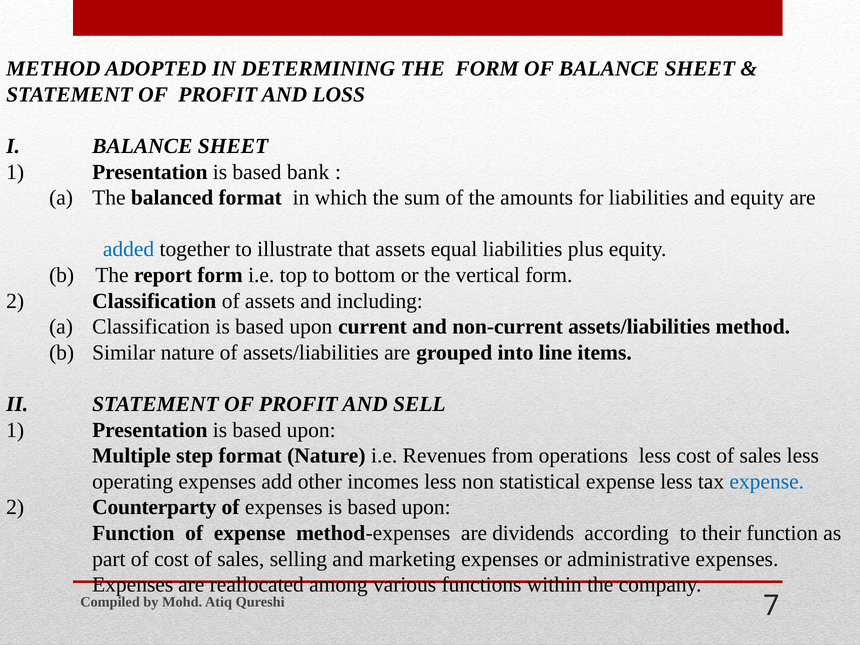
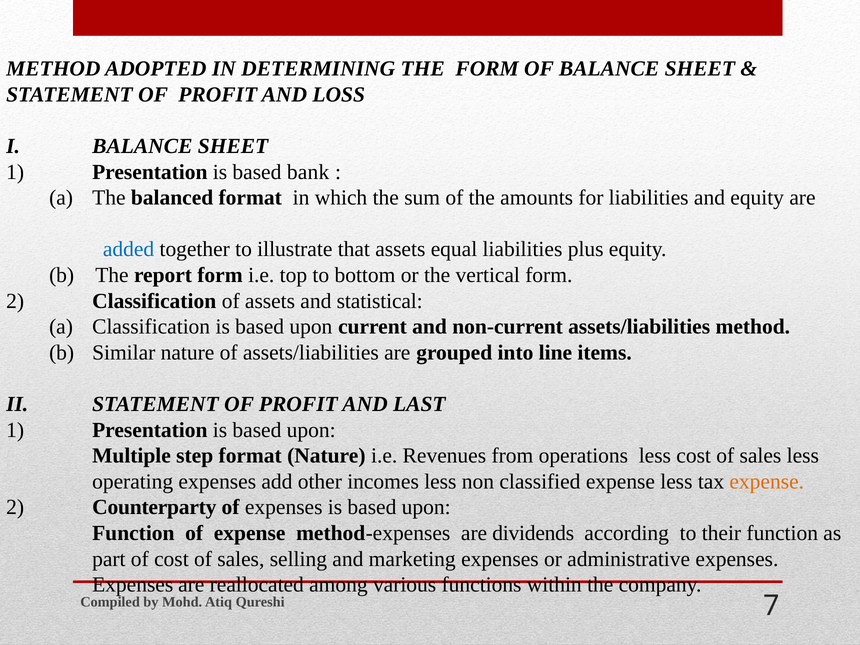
including: including -> statistical (380, 301)
SELL: SELL -> LAST (419, 404)
statistical: statistical -> classified (540, 482)
expense colour: blue -> orange (767, 482)
